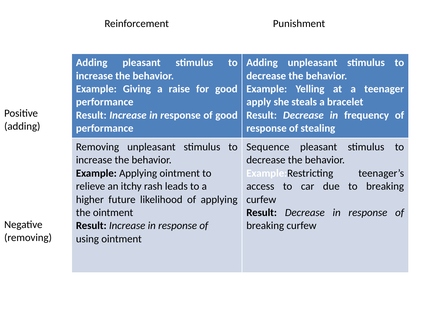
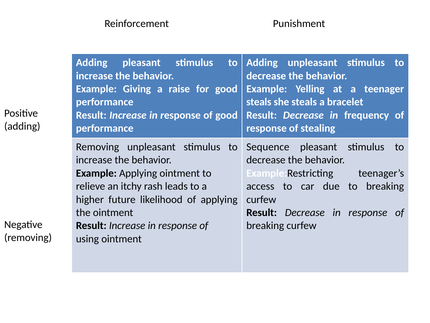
apply: apply -> steals (259, 102)
